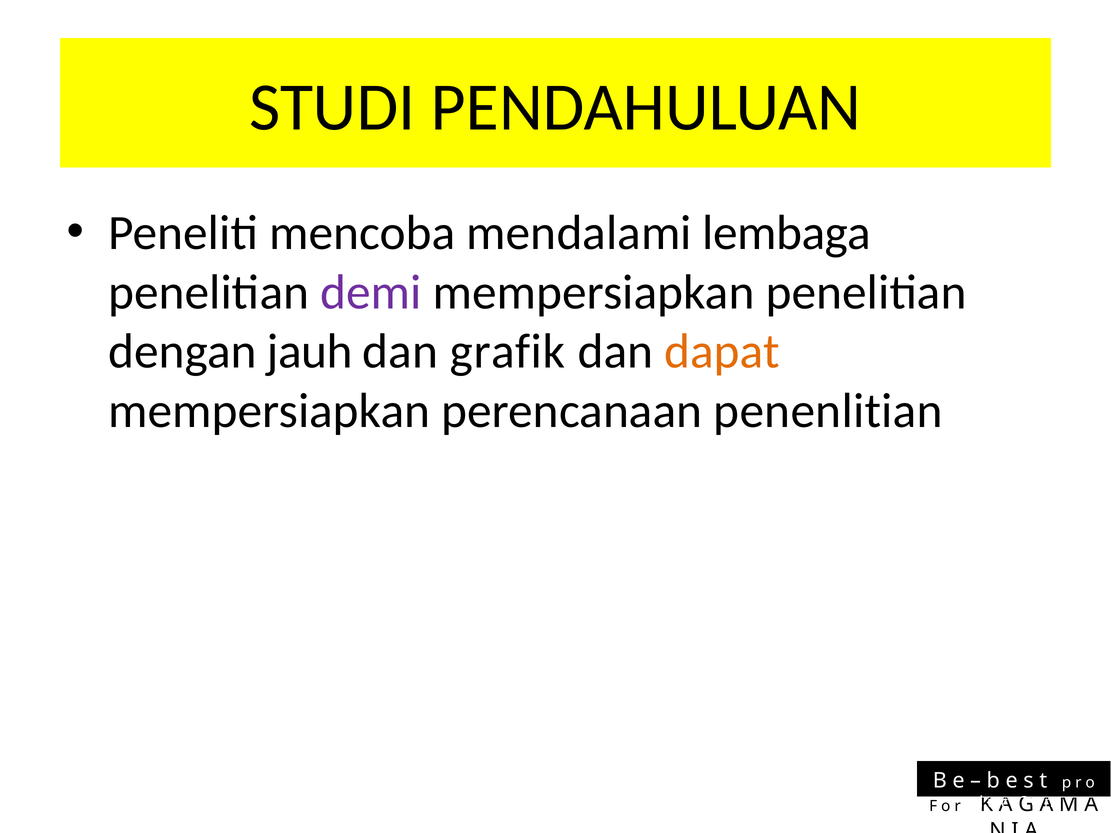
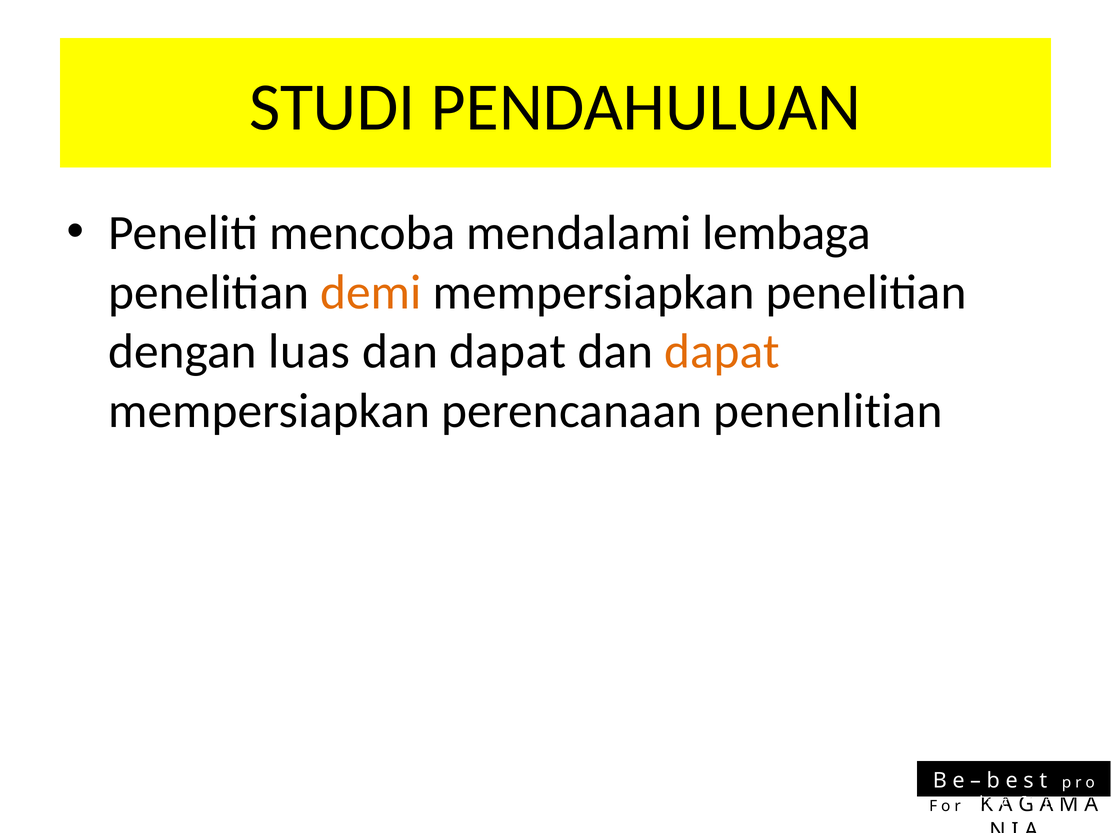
demi colour: purple -> orange (371, 292)
jauh: jauh -> luas (309, 352)
grafik: grafik -> dapat (508, 352)
